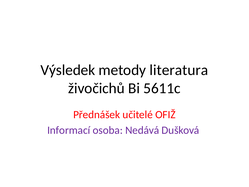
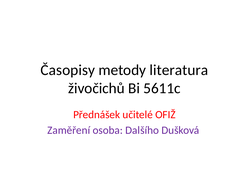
Výsledek: Výsledek -> Časopisy (68, 70)
Informací: Informací -> Zaměření (69, 130)
Nedává: Nedává -> Dalšího (142, 130)
